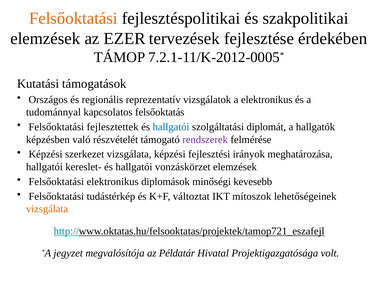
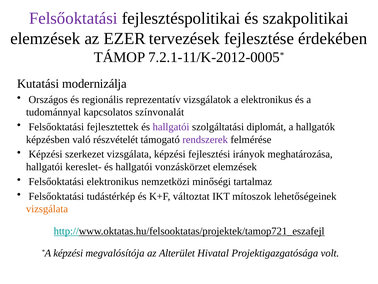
Felsőoktatási colour: orange -> purple (73, 18)
támogatások: támogatások -> modernizálja (94, 84)
felsőoktatás: felsőoktatás -> színvonalát (160, 112)
hallgatói colour: blue -> purple (171, 127)
diplomások: diplomások -> nemzetközi (165, 181)
kevesebb: kevesebb -> tartalmaz (253, 181)
jegyzet: jegyzet -> képzési (68, 253)
Példatár: Példatár -> Alterület (177, 253)
